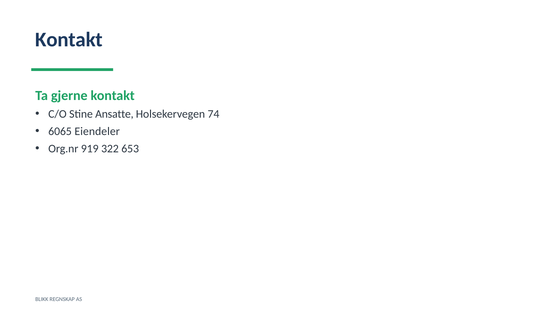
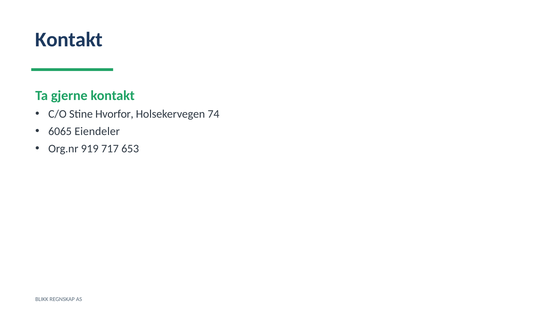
Ansatte: Ansatte -> Hvorfor (114, 114)
322: 322 -> 717 (110, 149)
